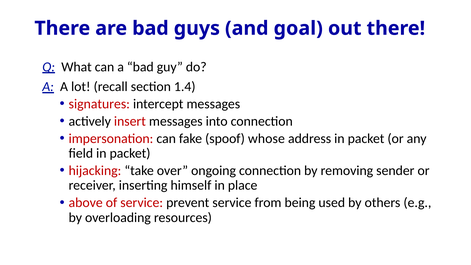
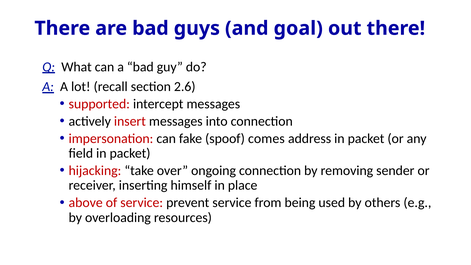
1.4: 1.4 -> 2.6 (185, 87)
signatures: signatures -> supported (99, 104)
whose: whose -> comes (266, 138)
